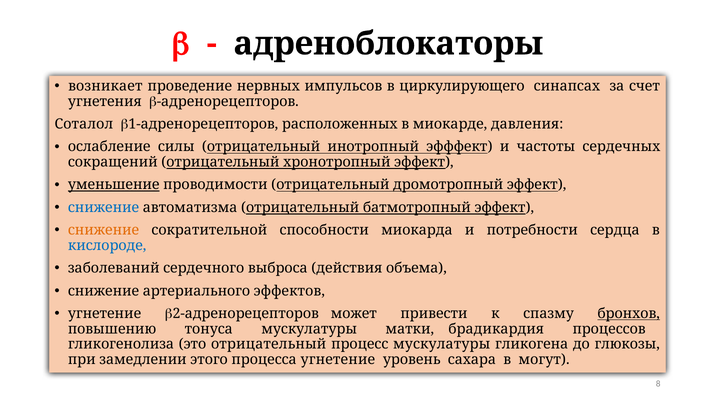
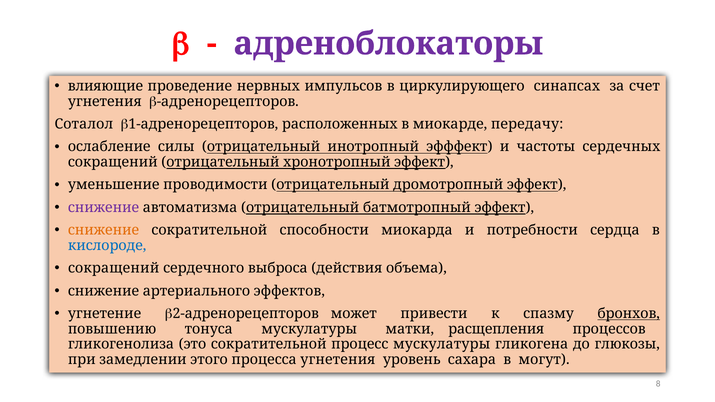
адреноблокаторы colour: black -> purple (388, 44)
возникает: возникает -> влияющие (105, 86)
давления: давления -> передачу (527, 124)
уменьшение underline: present -> none (114, 185)
снижение colour: blue -> purple (104, 208)
заболеваний: заболеваний -> сокращений (114, 268)
брадикардия: брадикардия -> расщепления (496, 329)
это отрицательный: отрицательный -> сократительной (269, 344)
процесса угнетение: угнетение -> угнетения (338, 360)
